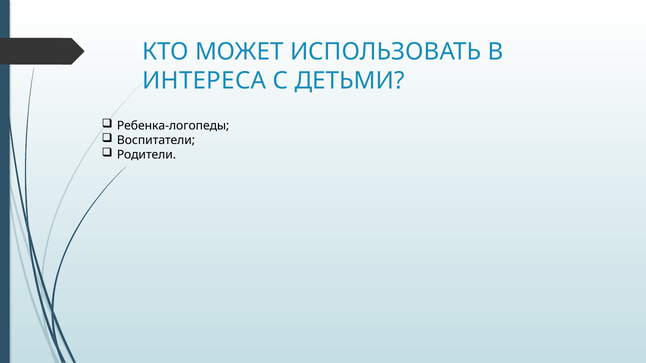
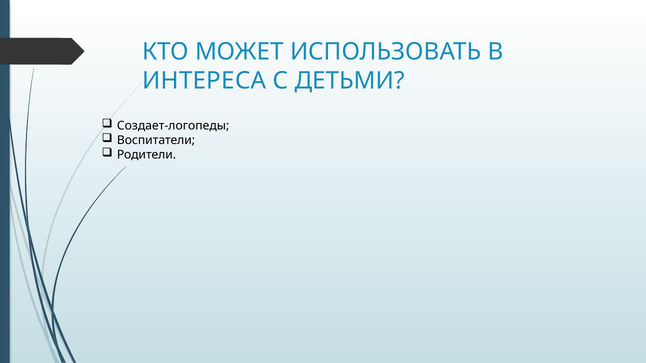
Ребенка-логопеды: Ребенка-логопеды -> Создает-логопеды (173, 126)
